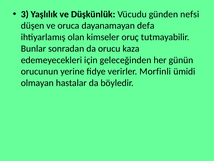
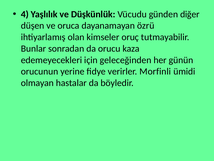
3: 3 -> 4 (25, 14)
nefsi: nefsi -> diğer (190, 14)
defa: defa -> özrü (146, 26)
